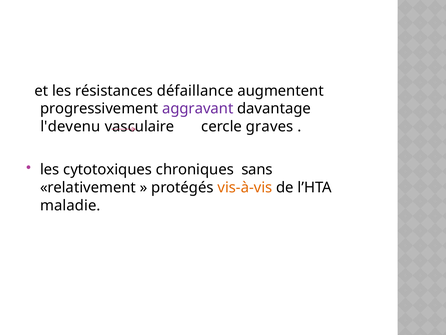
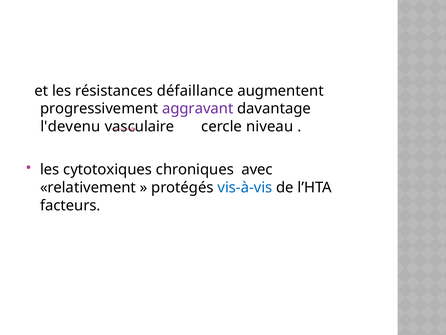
graves: graves -> niveau (270, 126)
sans: sans -> avec (257, 169)
vis-à-vis colour: orange -> blue (245, 187)
maladie: maladie -> facteurs (70, 205)
